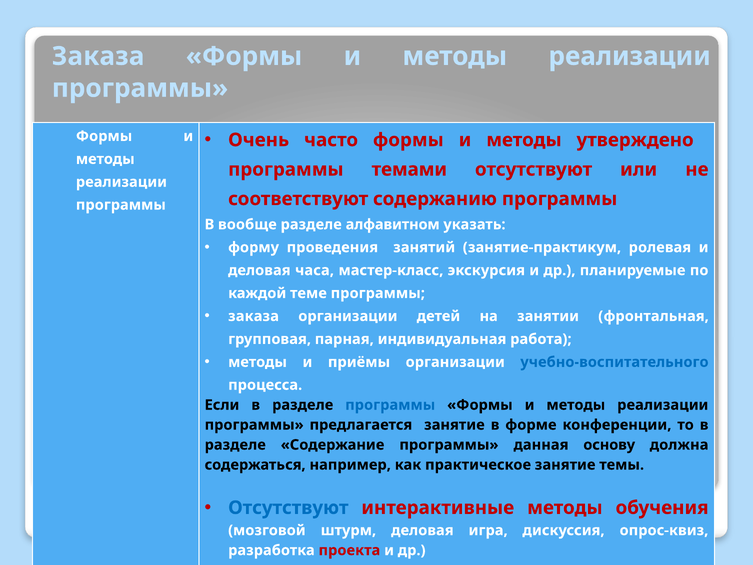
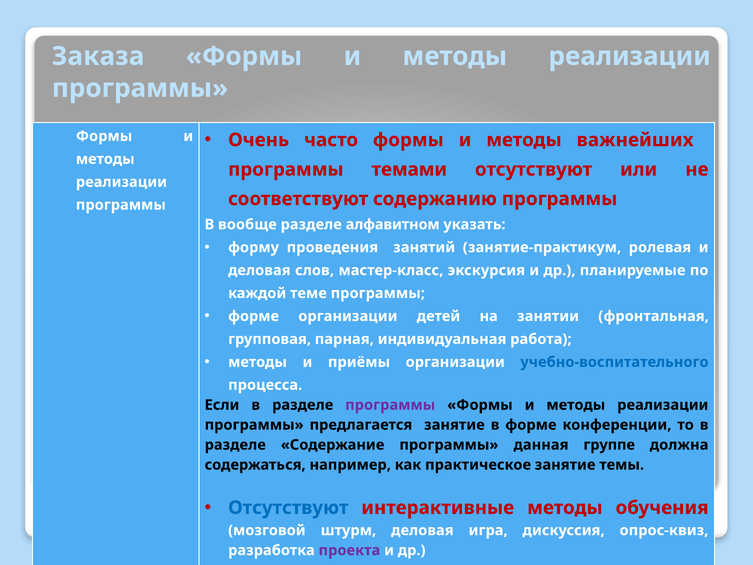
утверждено: утверждено -> важнейших (635, 140)
часа: часа -> слов (315, 270)
заказа: заказа -> форме (254, 316)
программы colour: blue -> purple (390, 405)
основу: основу -> группе (609, 445)
проекта colour: red -> purple (349, 550)
